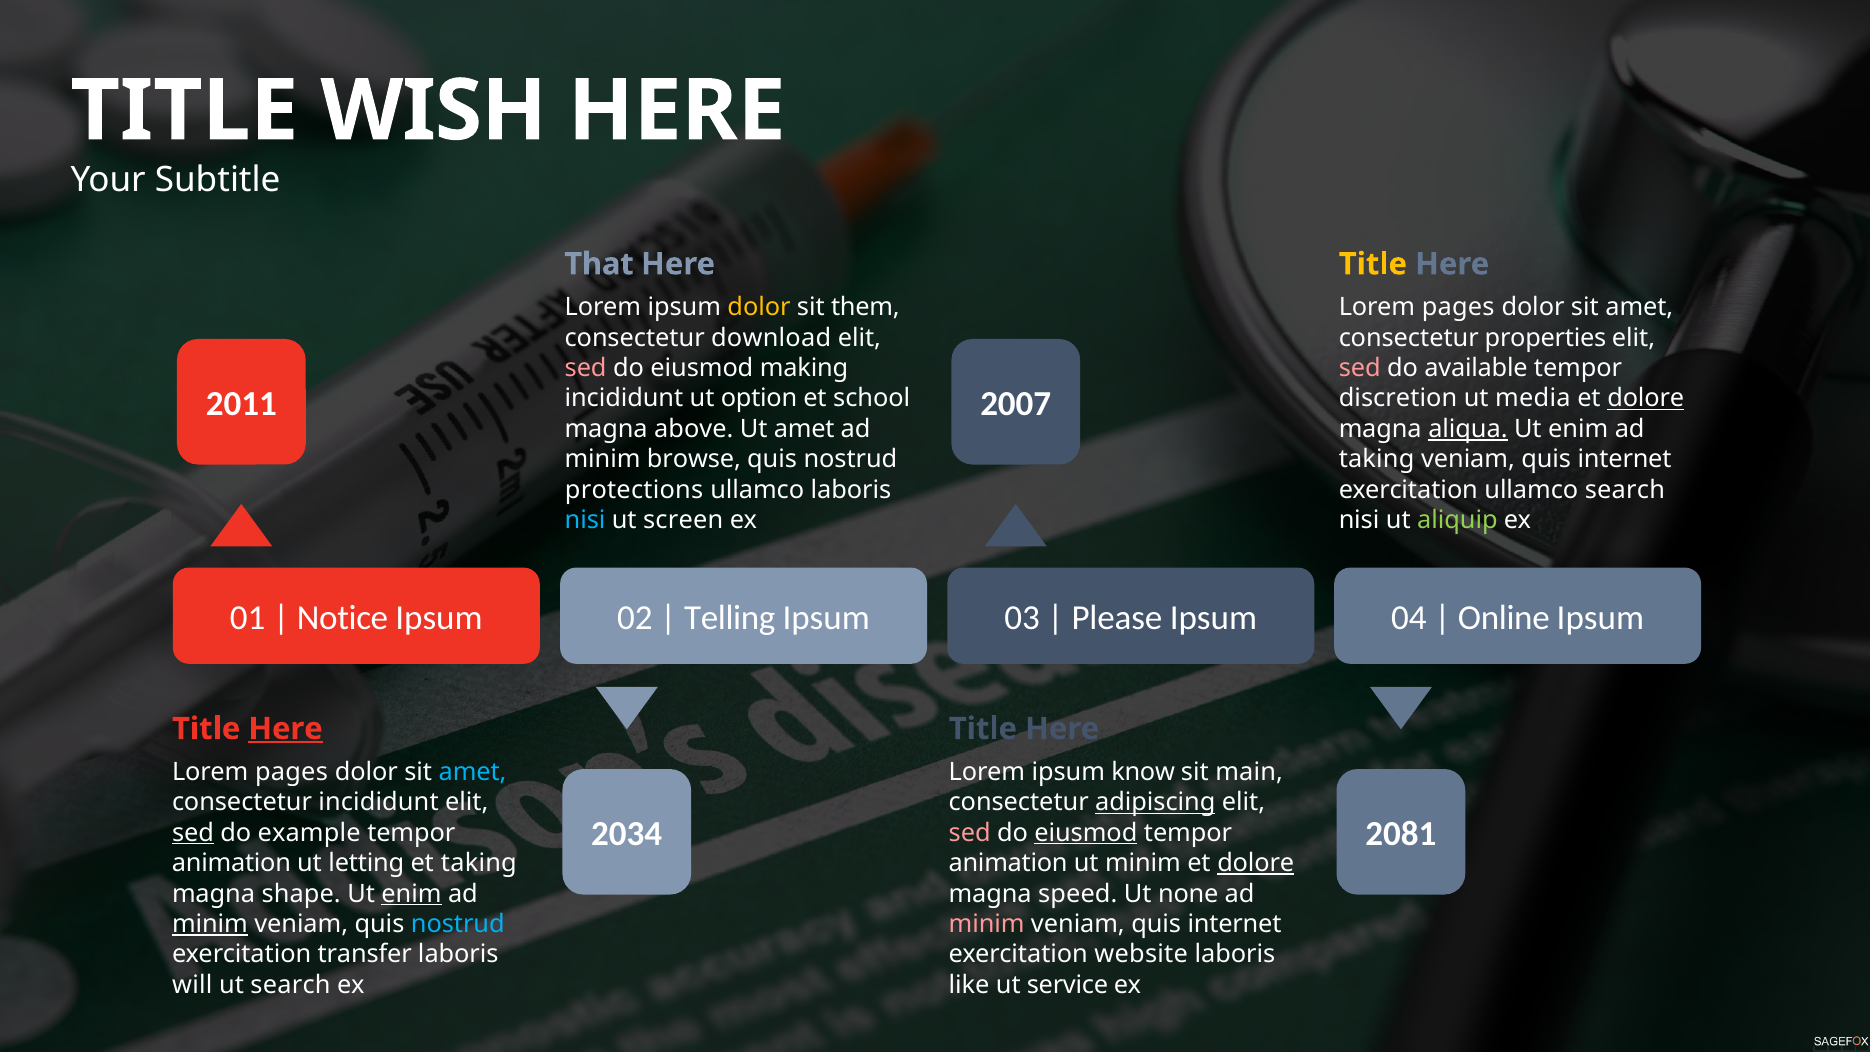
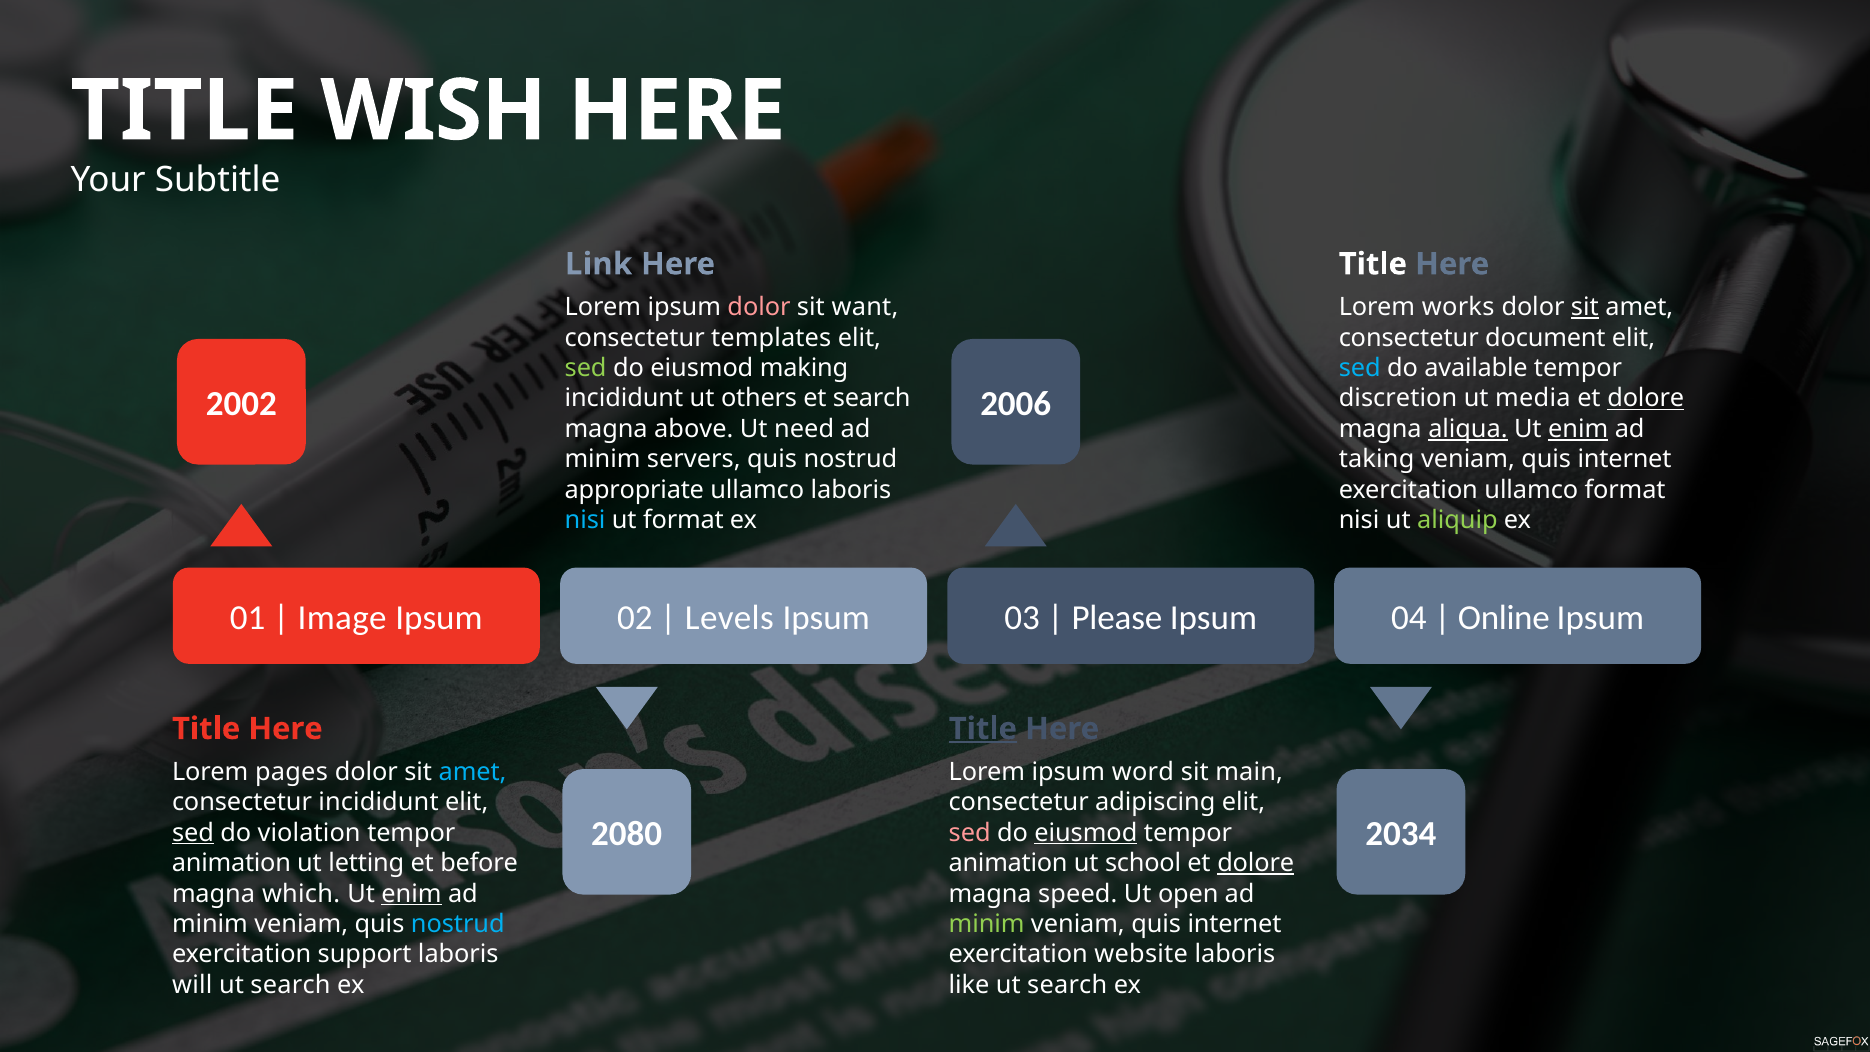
That: That -> Link (599, 264)
Title colour: yellow -> white (1373, 264)
dolor colour: yellow -> pink (759, 307)
them: them -> want (865, 307)
pages: pages -> works (1458, 307)
sit underline: none -> present (1585, 307)
download: download -> templates (771, 338)
properties: properties -> document (1545, 338)
sed colour: pink -> light green (586, 368)
sed colour: pink -> light blue (1360, 368)
2011: 2011 -> 2002 (241, 404)
2007: 2007 -> 2006 (1016, 404)
option: option -> others (759, 398)
et school: school -> search (872, 398)
Ut amet: amet -> need (804, 429)
enim underline: none -> present (1578, 429)
browse: browse -> servers (694, 459)
protections: protections -> appropriate (634, 490)
ullamco search: search -> format (1625, 490)
ut screen: screen -> format (683, 520)
Notice: Notice -> Image (342, 618)
Telling: Telling -> Levels (729, 618)
Here underline: present -> none (286, 729)
Title underline: none -> present (983, 729)
know: know -> word (1143, 772)
adipiscing underline: present -> none (1155, 802)
2034: 2034 -> 2080 (627, 834)
2081: 2081 -> 2034 (1401, 834)
example: example -> violation (309, 833)
et taking: taking -> before (479, 863)
ut minim: minim -> school (1143, 863)
shape: shape -> which (301, 894)
none: none -> open (1188, 894)
minim underline: present -> none (210, 924)
minim colour: pink -> light green (987, 924)
transfer: transfer -> support (365, 954)
service: service -> search (1067, 985)
